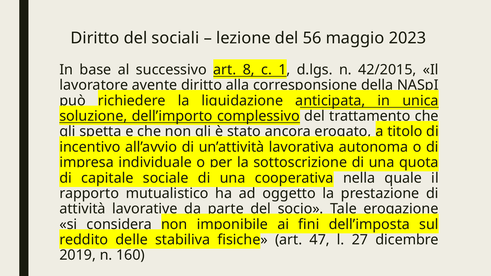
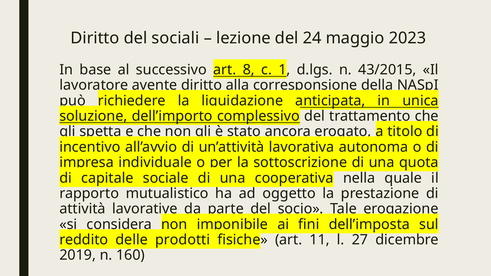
56: 56 -> 24 (312, 38)
42/2015: 42/2015 -> 43/2015 (387, 70)
stabiliva: stabiliva -> prodotti (183, 240)
47: 47 -> 11 (320, 240)
